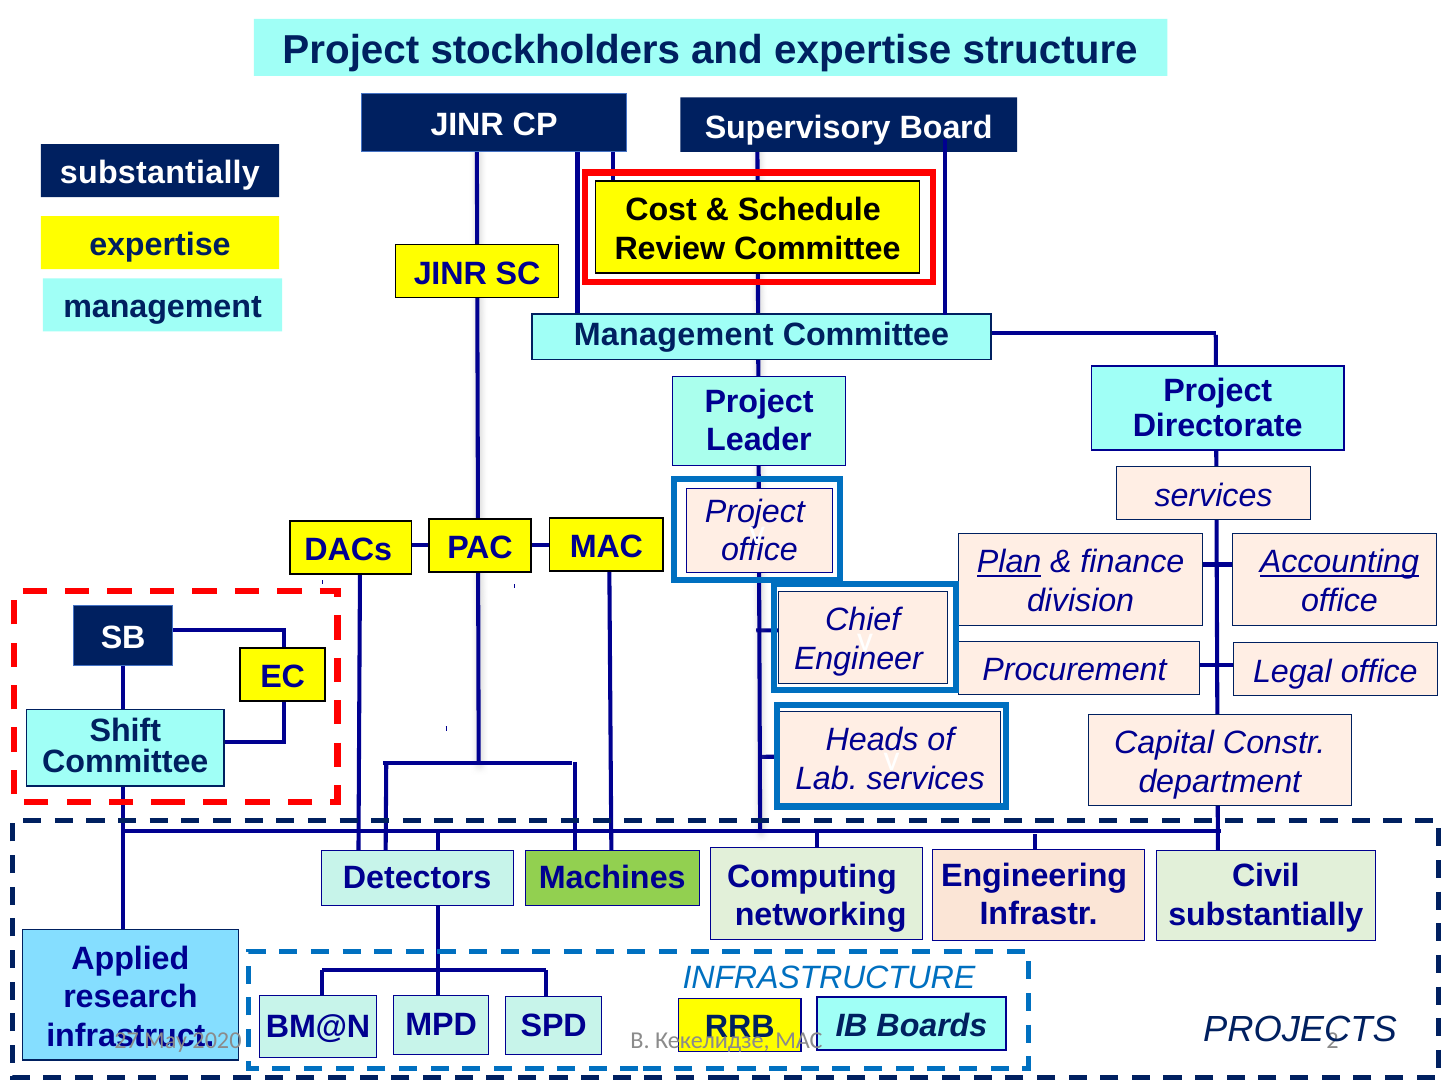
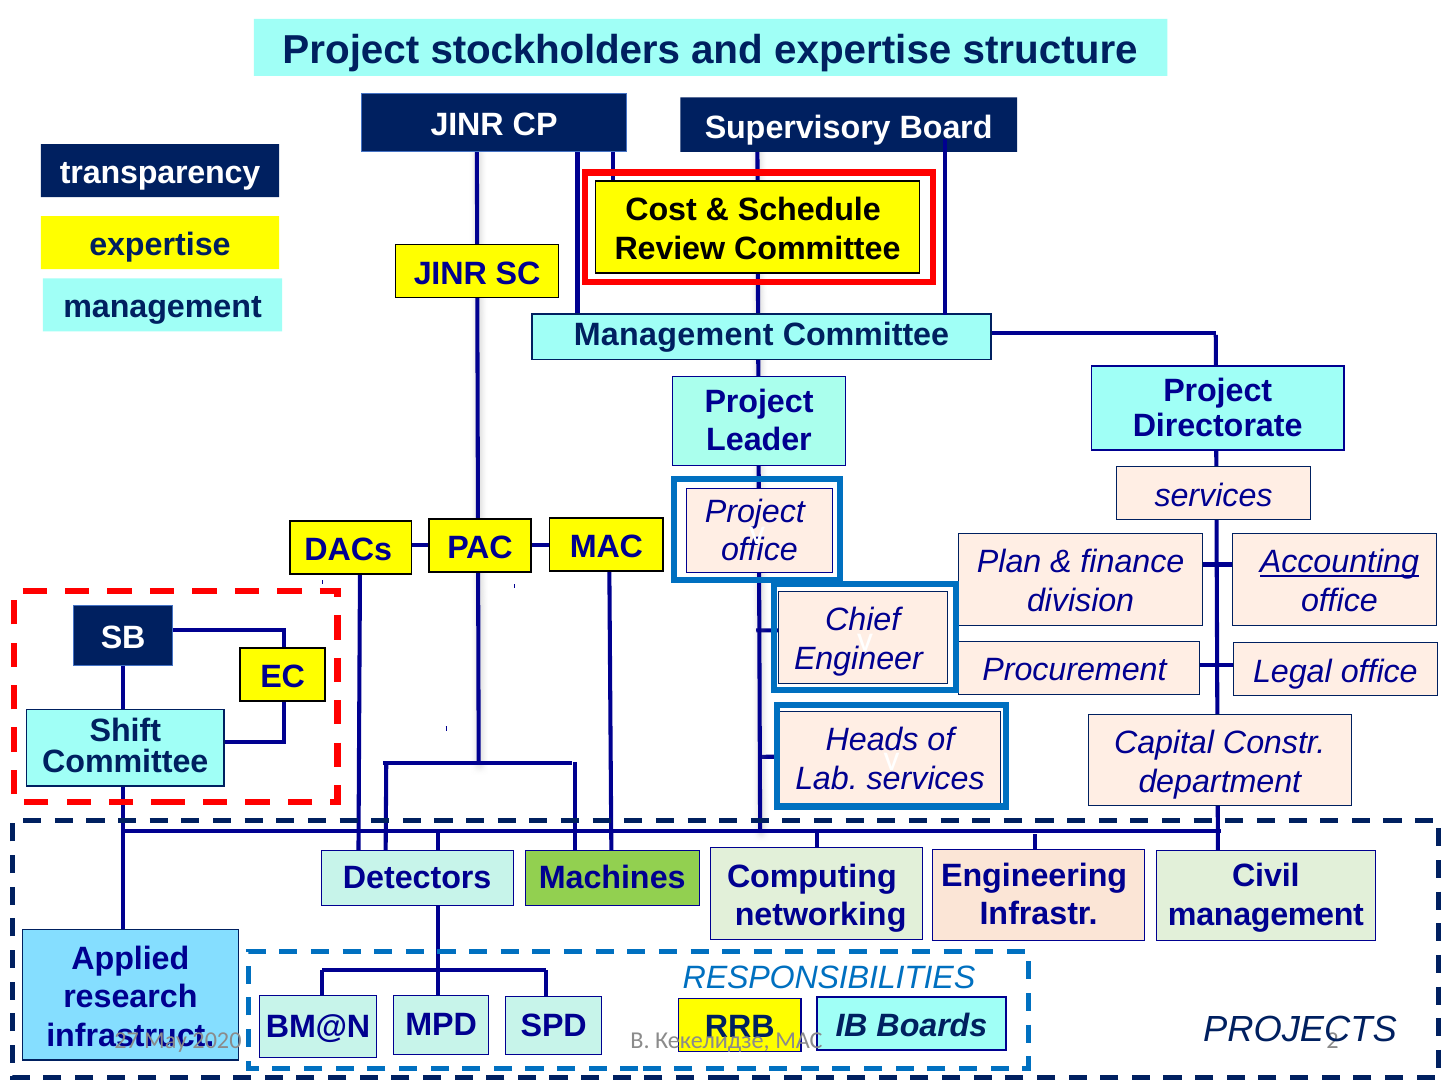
substantially: substantially -> transparency (160, 173)
Plan underline: present -> none (1009, 562)
substantially: substantially -> management (1266, 915)
INFRASTRUCTURE: INFRASTRUCTURE -> RESPONSIBILITIES (829, 978)
